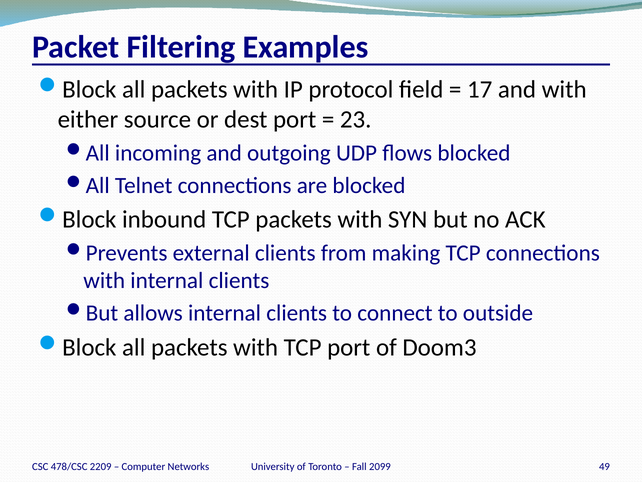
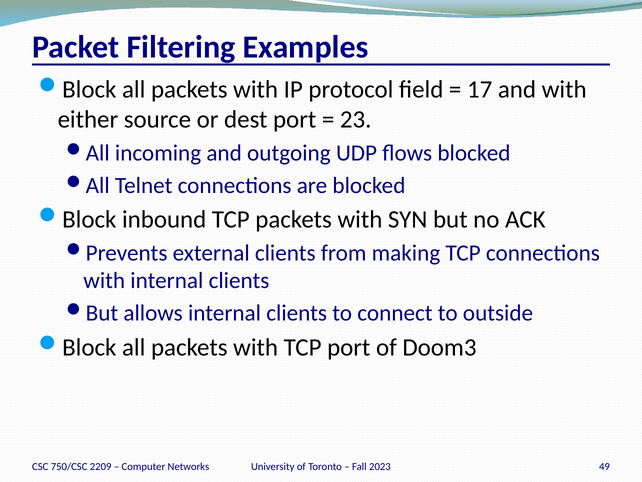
2099: 2099 -> 2023 (380, 466)
478/CSC: 478/CSC -> 750/CSC (69, 466)
